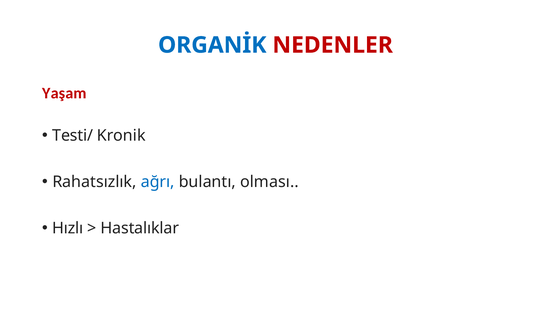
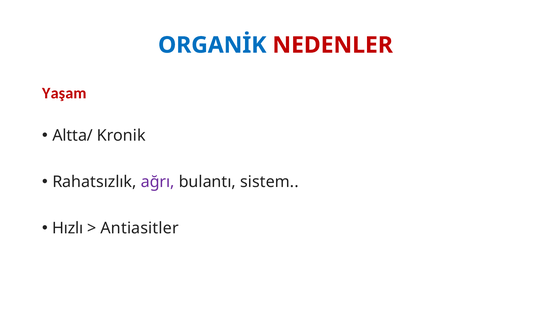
Testi/: Testi/ -> Altta/ (73, 136)
ağrı colour: blue -> purple (158, 182)
olması: olması -> sistem (269, 182)
Hastalıklar: Hastalıklar -> Antiasitler (140, 228)
